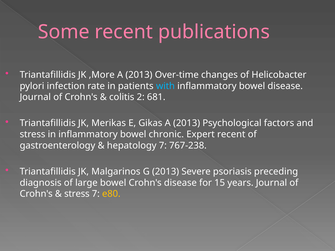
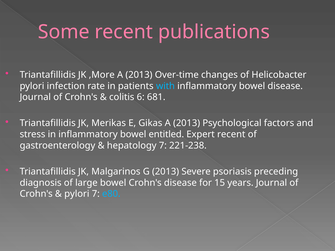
2: 2 -> 6 (141, 97)
chronic: chronic -> entitled (166, 134)
767-238: 767-238 -> 221-238 (188, 146)
stress: stress -> pylori (77, 194)
e80 colour: yellow -> light blue (111, 194)
